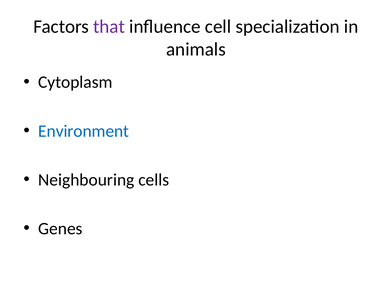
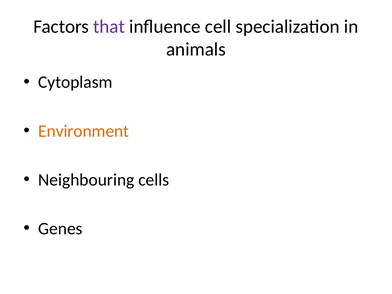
Environment colour: blue -> orange (84, 131)
